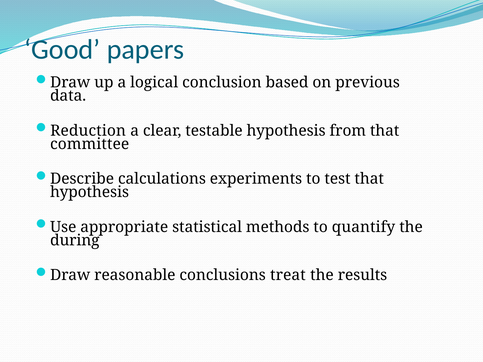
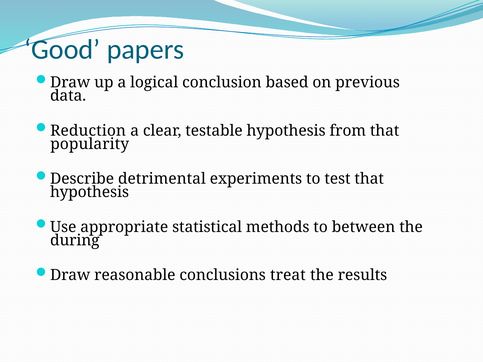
committee: committee -> popularity (90, 144)
calculations: calculations -> detrimental (162, 179)
quantify: quantify -> between (363, 227)
